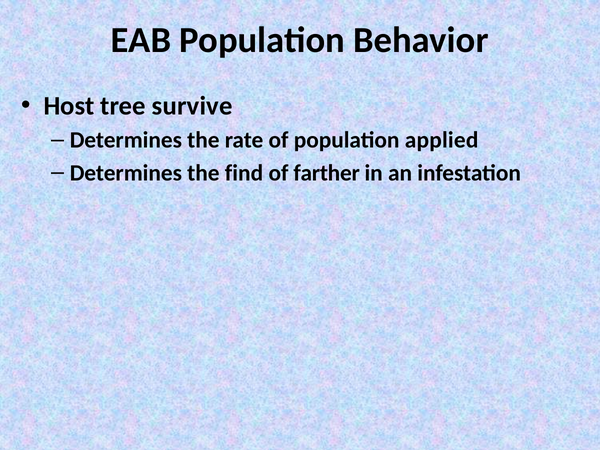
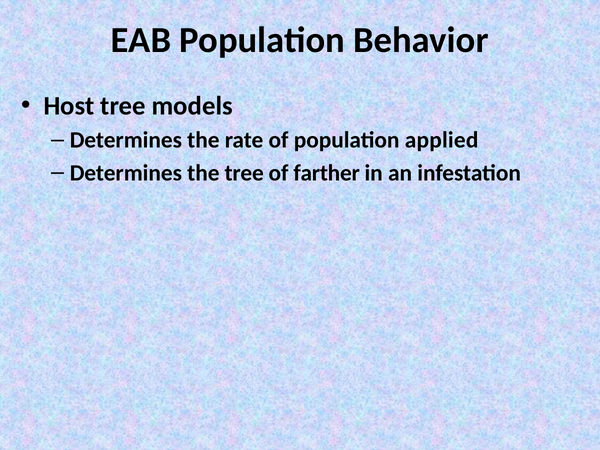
survive: survive -> models (192, 106)
the find: find -> tree (244, 173)
